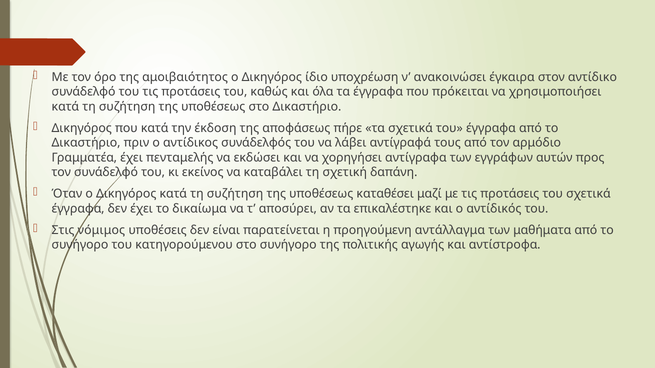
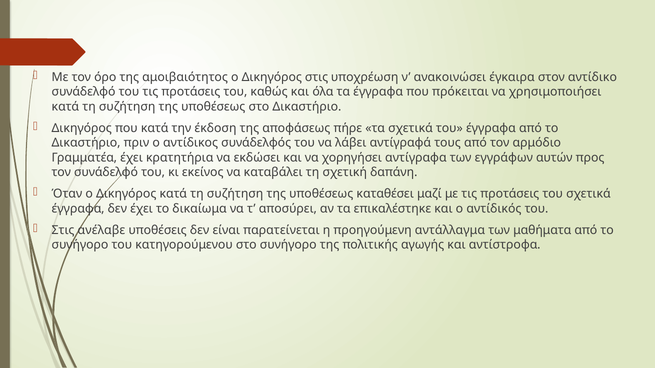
Δικηγόρος ίδιο: ίδιο -> στις (317, 77)
πενταμελής: πενταμελής -> κρατητήρια (180, 158)
νόμιμος: νόμιμος -> ανέλαβε (101, 230)
